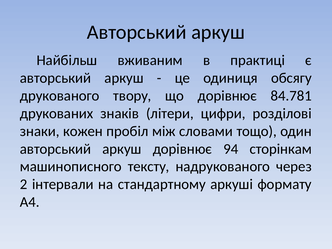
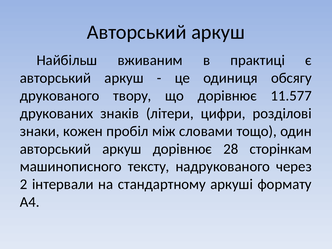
84.781: 84.781 -> 11.577 (291, 96)
94: 94 -> 28 (231, 149)
